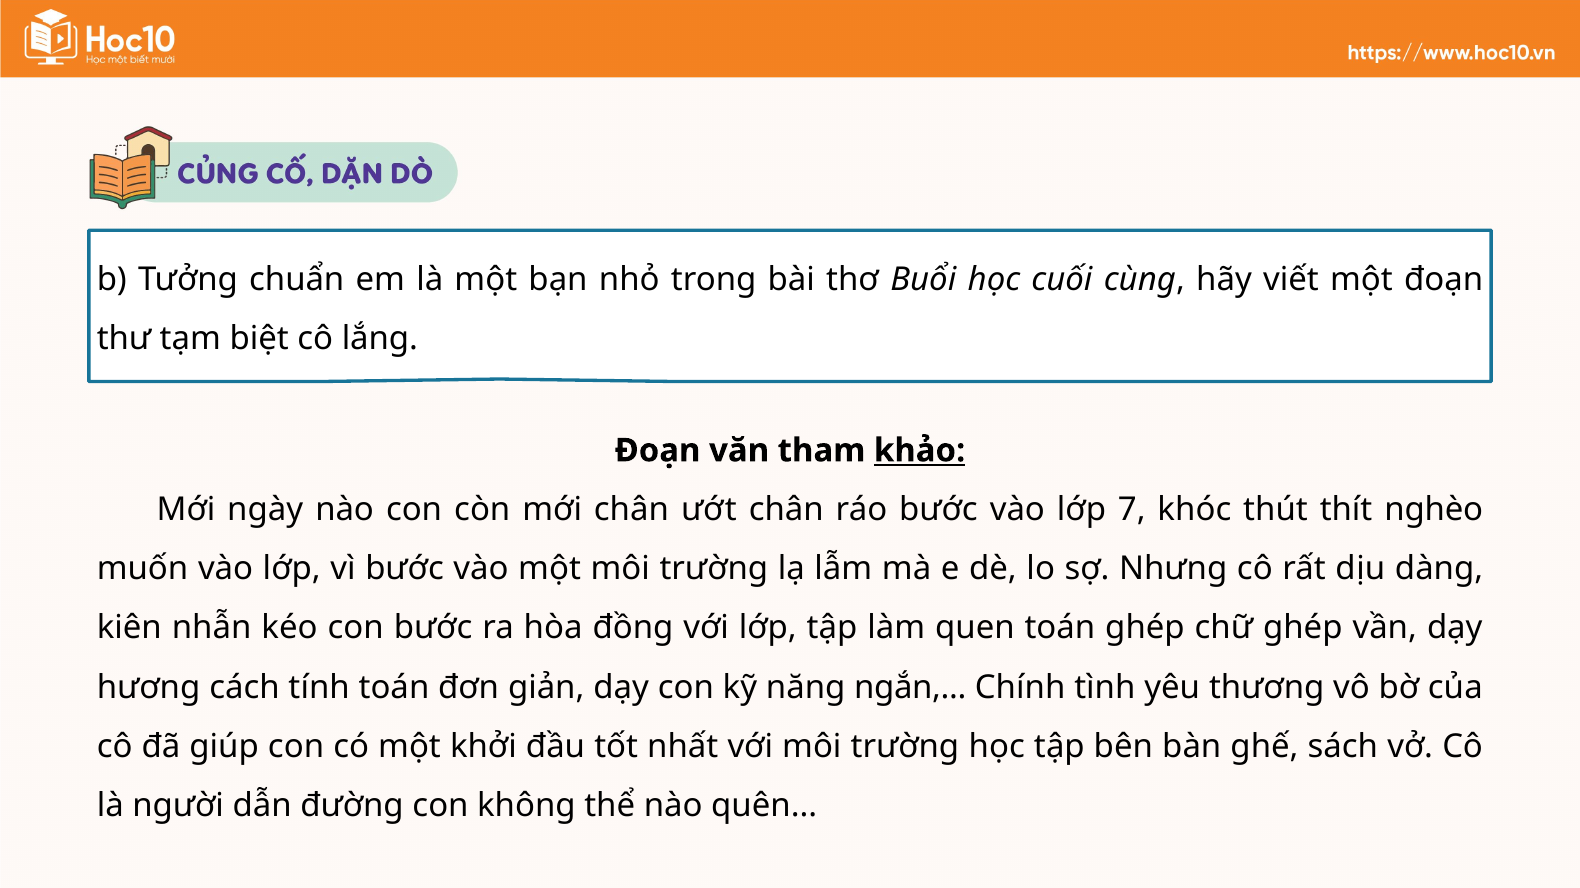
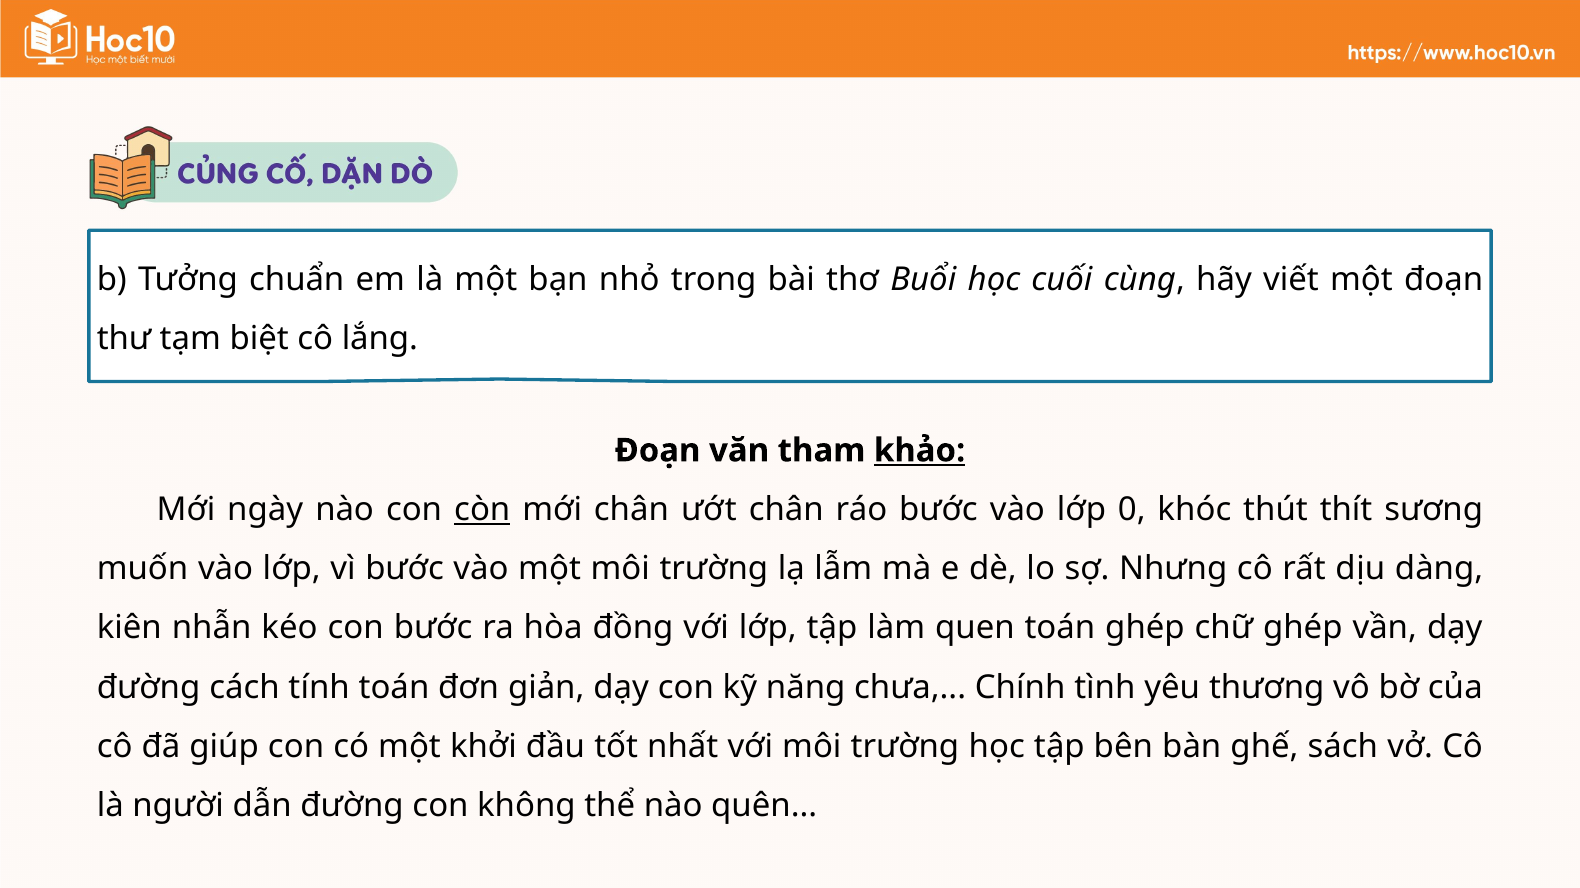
còn underline: none -> present (482, 510)
7: 7 -> 0 (1132, 510)
nghèo: nghèo -> sương (1434, 510)
hương: hương -> đường (149, 688)
ngắn: ngắn -> chưa (910, 688)
